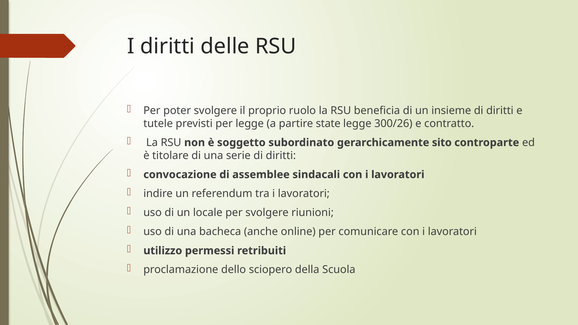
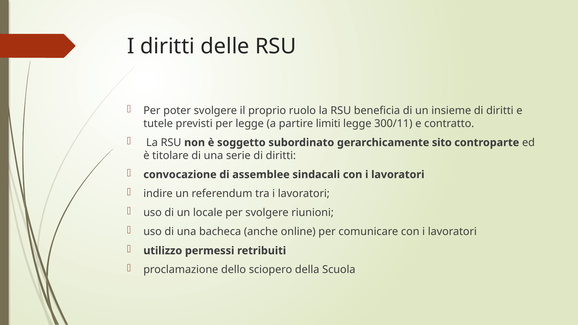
state: state -> limiti (328, 124)
300/26: 300/26 -> 300/11 (393, 124)
